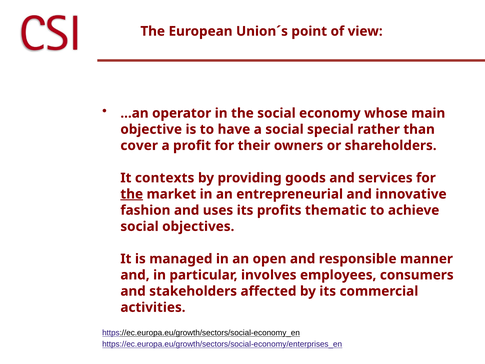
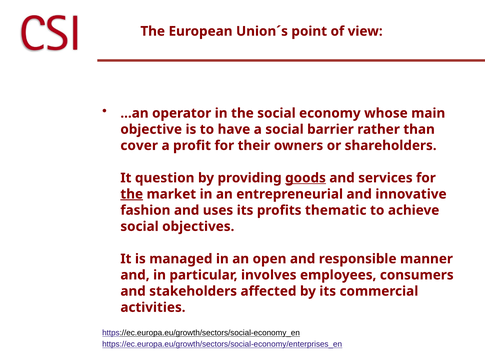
special: special -> barrier (330, 129)
contexts: contexts -> question (165, 178)
goods underline: none -> present (305, 178)
